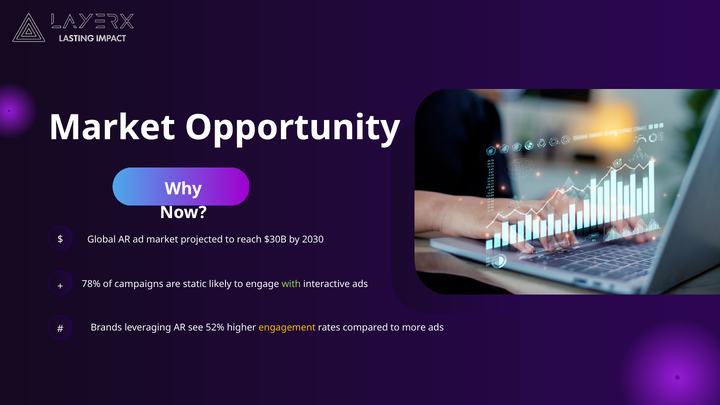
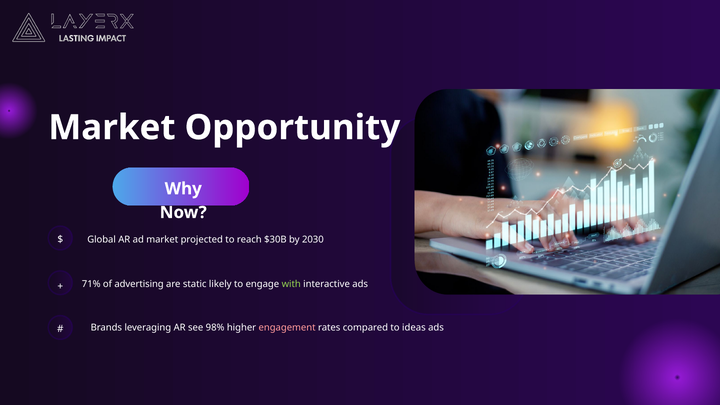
78%: 78% -> 71% (91, 284)
campaigns: campaigns -> advertising (139, 284)
52%: 52% -> 98% (215, 327)
engagement colour: yellow -> pink (287, 327)
more: more -> ideas (414, 327)
